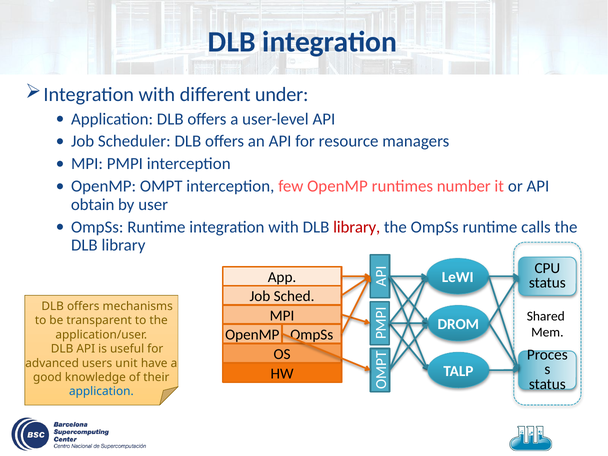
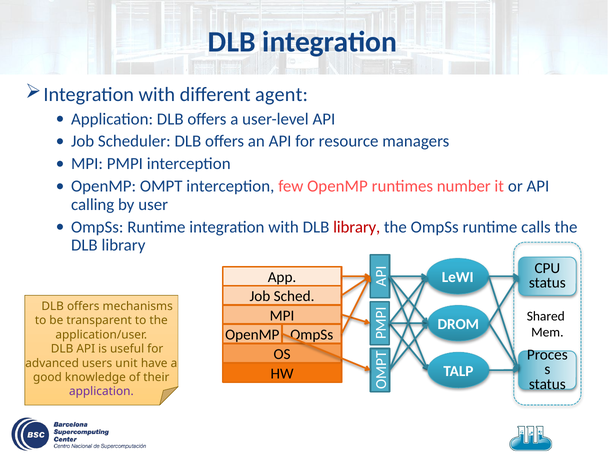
under: under -> agent (282, 95)
obtain: obtain -> calling (93, 205)
application colour: blue -> purple (101, 392)
